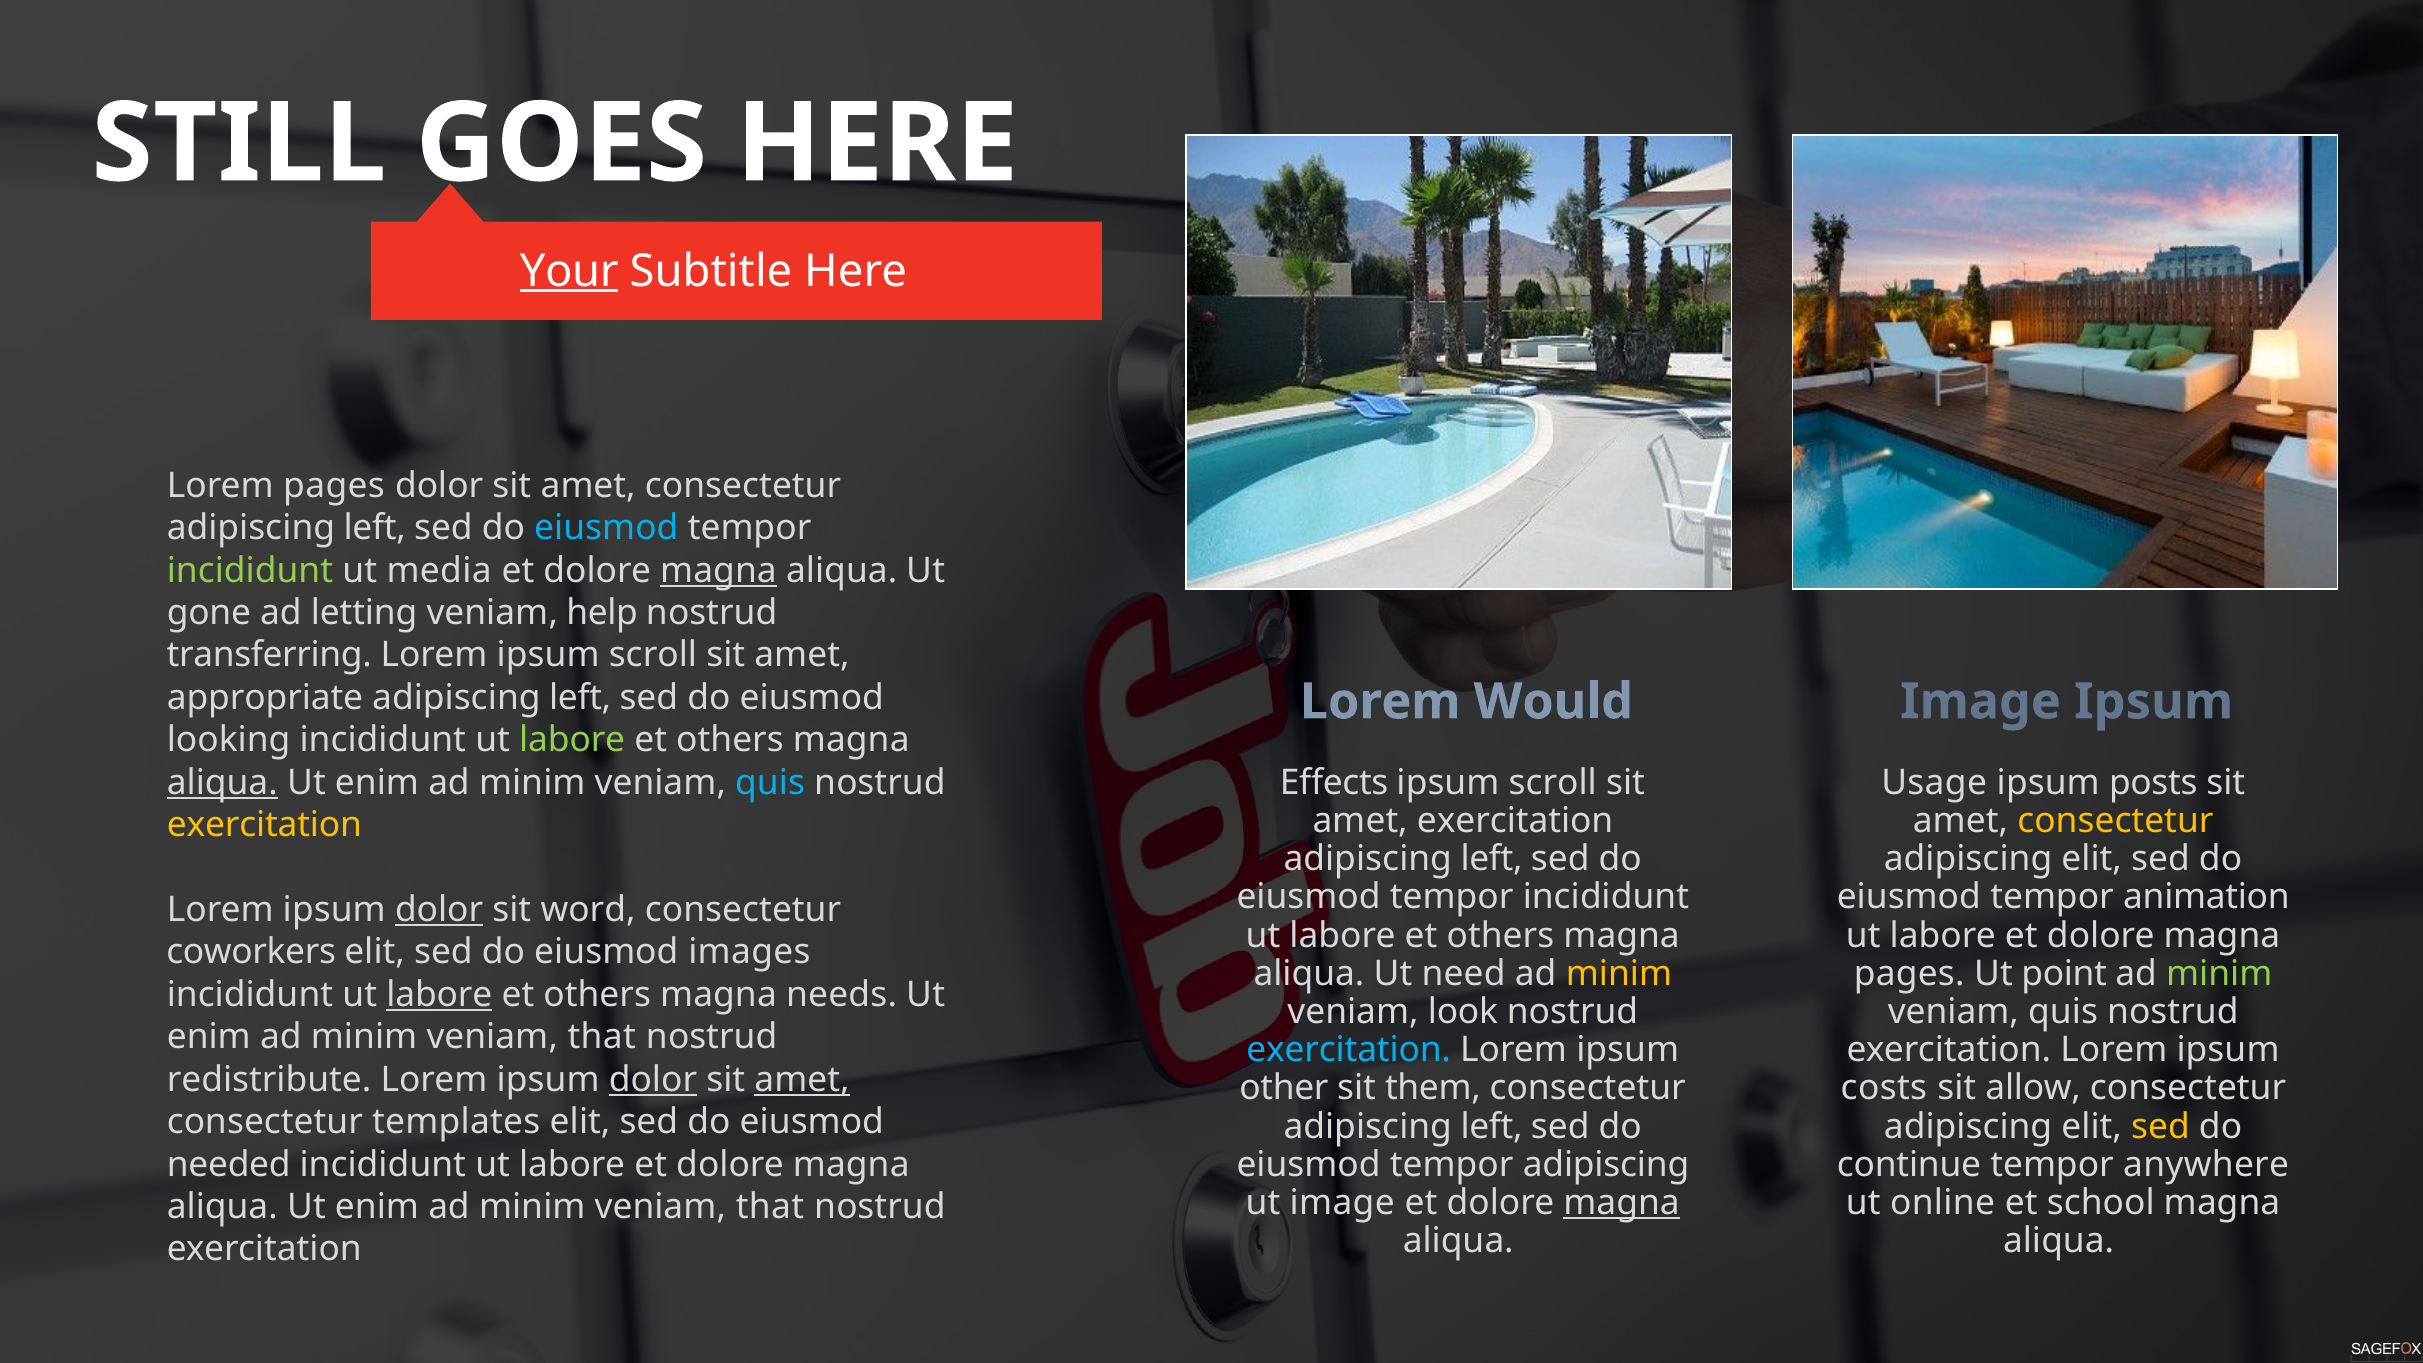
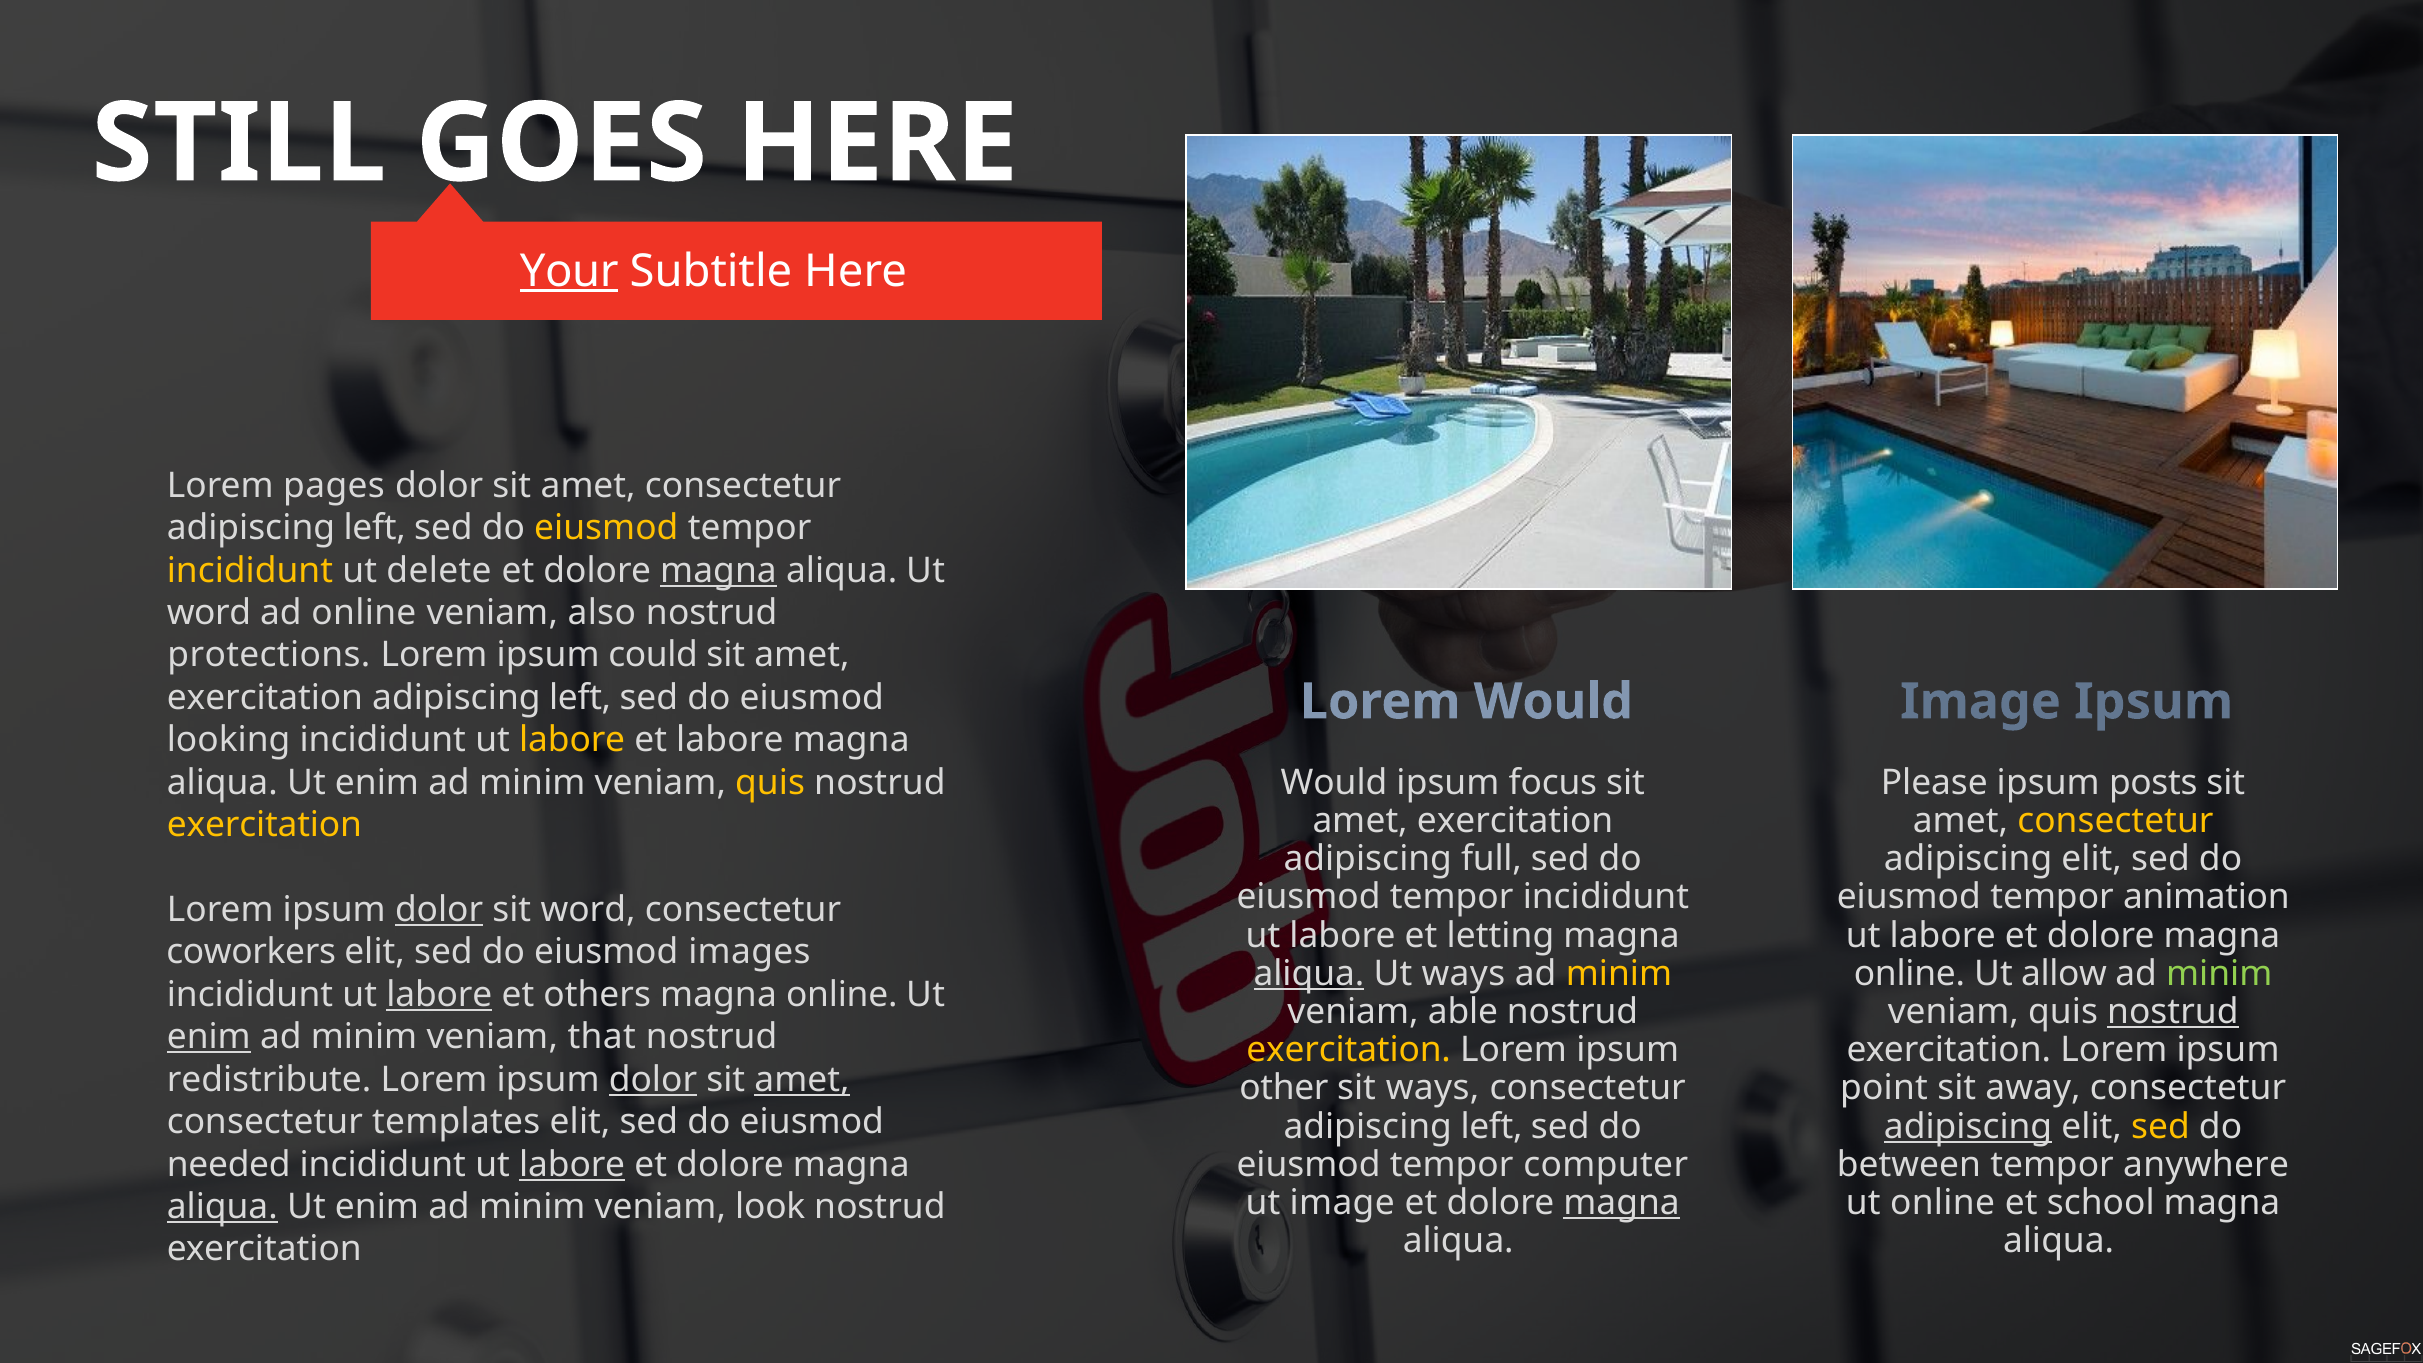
eiusmod colour: light blue -> yellow (606, 528)
incididunt colour: light green -> yellow (250, 570)
media: media -> delete (439, 570)
gone: gone -> word (209, 613)
ad letting: letting -> online (364, 613)
help: help -> also (602, 613)
transferring: transferring -> protections (269, 655)
Lorem ipsum scroll: scroll -> could (653, 655)
appropriate: appropriate -> exercitation (265, 698)
labore colour: light green -> yellow (572, 740)
others: others -> labore (730, 740)
aliqua underline: present -> none (222, 782)
quis colour: light blue -> yellow (770, 782)
Effects: Effects -> Would (1334, 783)
scroll: scroll -> focus (1553, 783)
Usage: Usage -> Please (1934, 783)
left: left -> full (1491, 859)
others: others -> letting (1500, 935)
aliqua underline: none -> present (1309, 974)
Ut need: need -> ways (1463, 974)
pages: pages -> online (1909, 974)
point: point -> allow (2064, 974)
needs: needs -> online (842, 995)
look: look -> able (1463, 1012)
nostrud underline: none -> present (2173, 1012)
enim underline: none -> present (209, 1037)
exercitation colour: light blue -> yellow (1349, 1050)
sit them: them -> ways (1433, 1088)
costs: costs -> point (1884, 1088)
allow: allow -> away (2033, 1088)
adipiscing underline: none -> present (1968, 1126)
labore underline: none -> present (572, 1164)
tempor adipiscing: adipiscing -> computer (1606, 1165)
continue: continue -> between (1909, 1165)
aliqua underline: none -> present (222, 1207)
that: that -> look (770, 1207)
